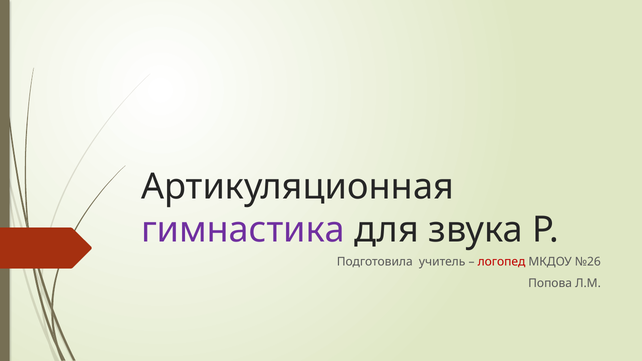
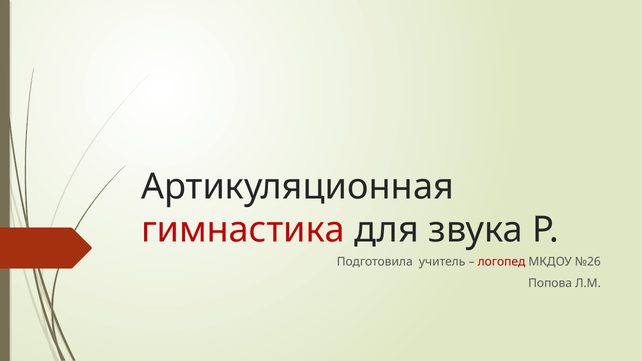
гимнастика colour: purple -> red (243, 230)
